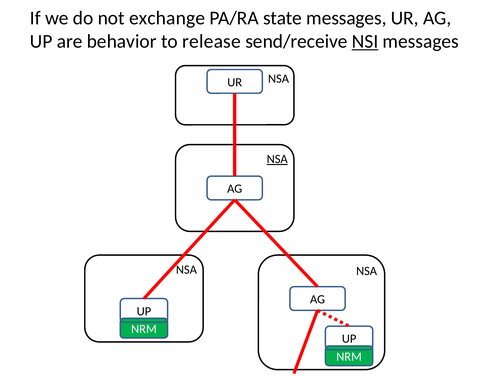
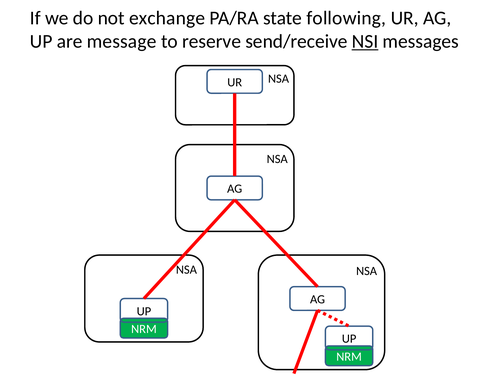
state messages: messages -> following (346, 18)
behavior: behavior -> message (122, 41)
release: release -> reserve (212, 41)
NSA underline: present -> none (277, 159)
